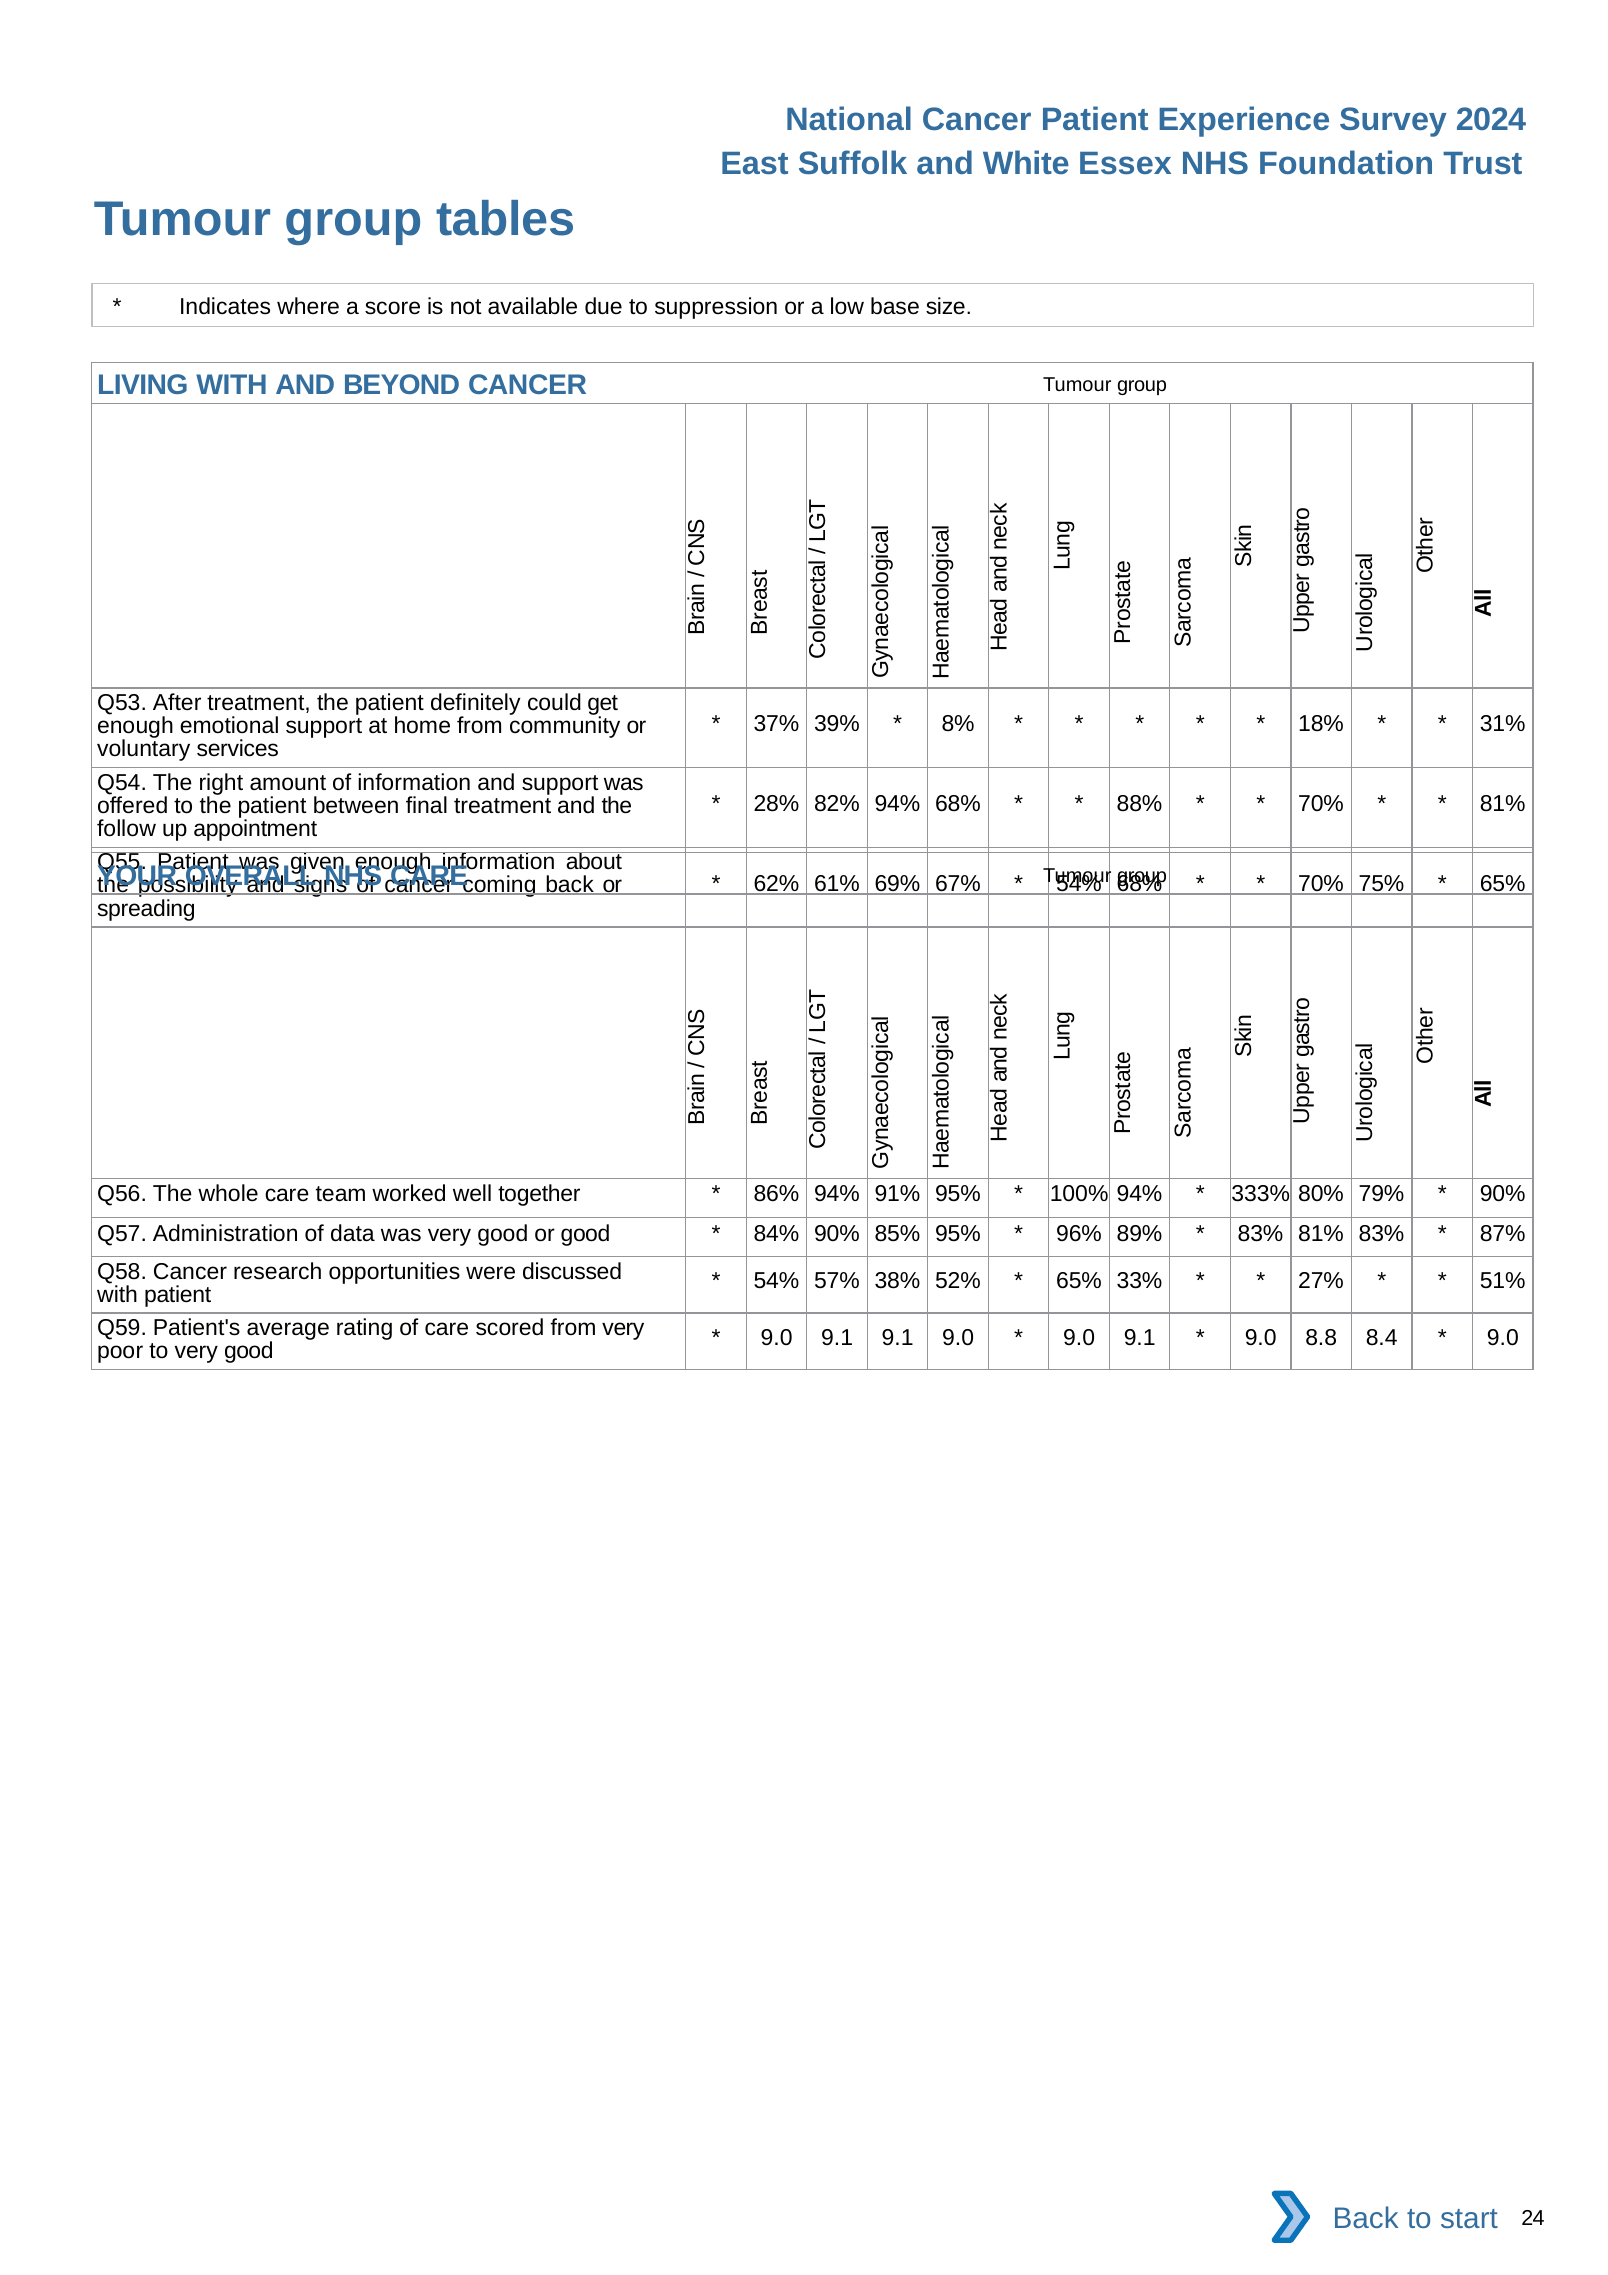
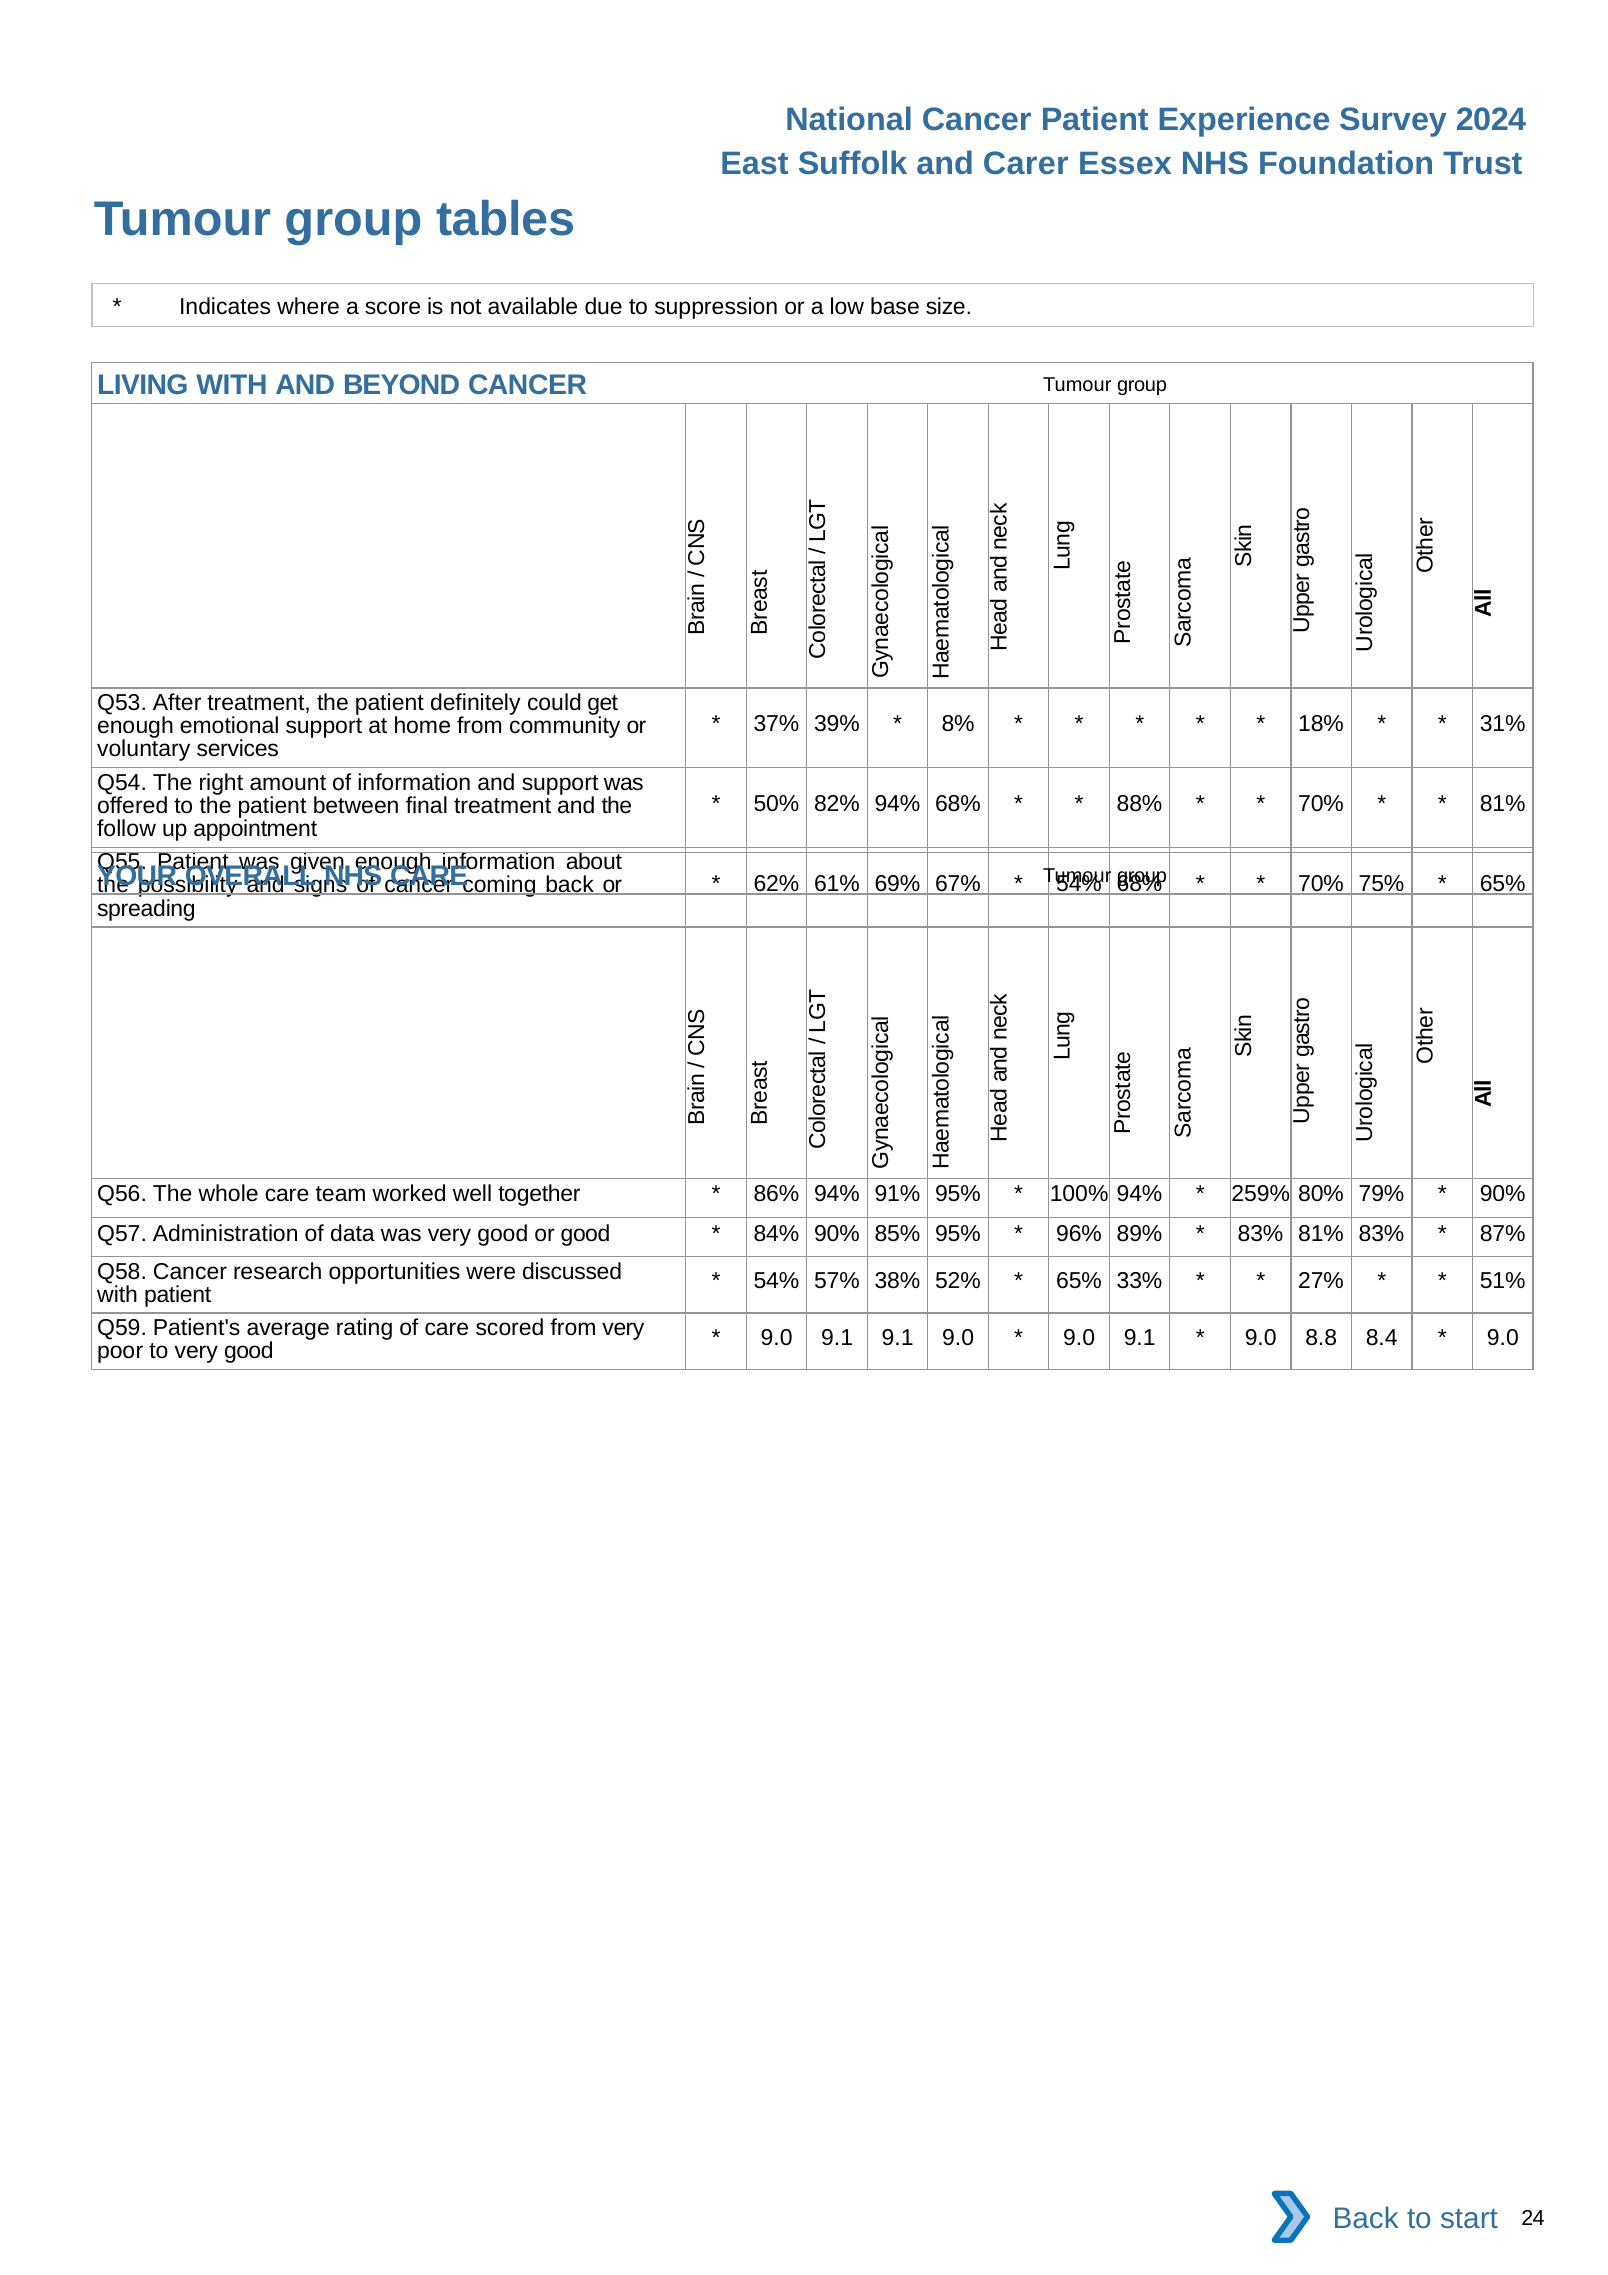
White: White -> Carer (1026, 164)
28%: 28% -> 50% (776, 804)
333%: 333% -> 259% (1261, 1195)
